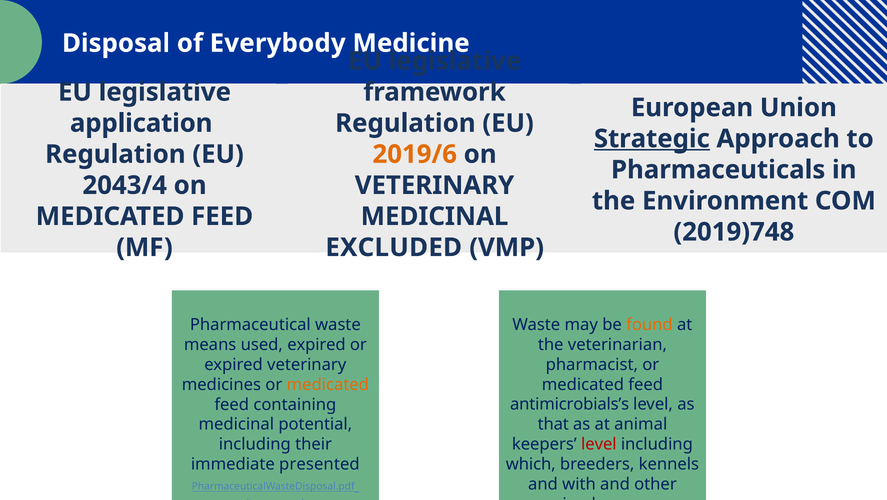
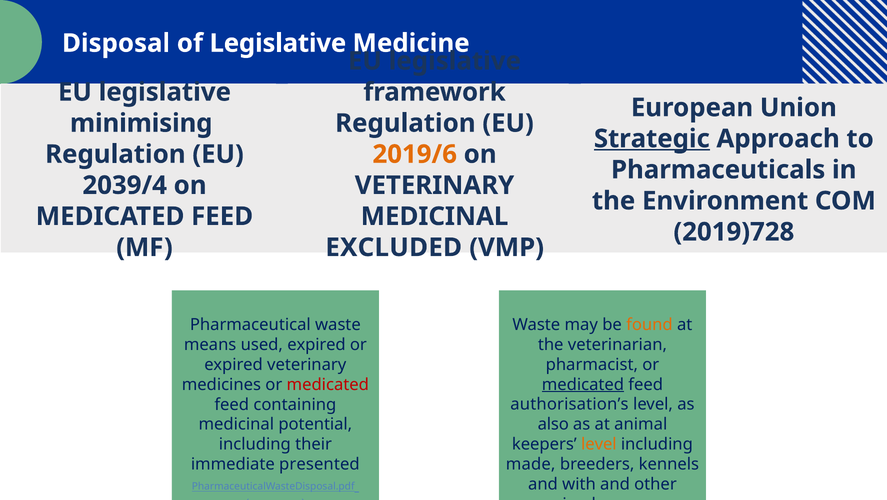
of Everybody: Everybody -> Legislative (278, 43)
application: application -> minimising (141, 123)
2043/4: 2043/4 -> 2039/4 (125, 185)
2019)748: 2019)748 -> 2019)728 (734, 232)
medicated colour: orange -> red (328, 384)
medicated underline: none -> present (583, 384)
antimicrobials’s: antimicrobials’s -> authorisation’s (569, 404)
that: that -> also (553, 424)
level colour: red -> orange (599, 444)
which: which -> made (531, 464)
